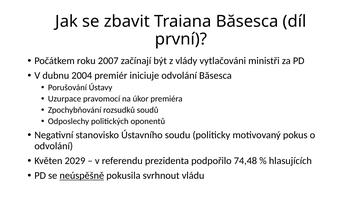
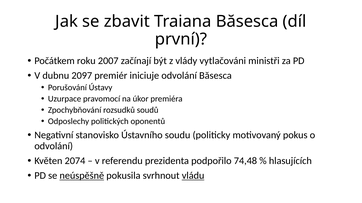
2004: 2004 -> 2097 (82, 76)
2029: 2029 -> 2074 (75, 161)
vládu underline: none -> present (193, 176)
